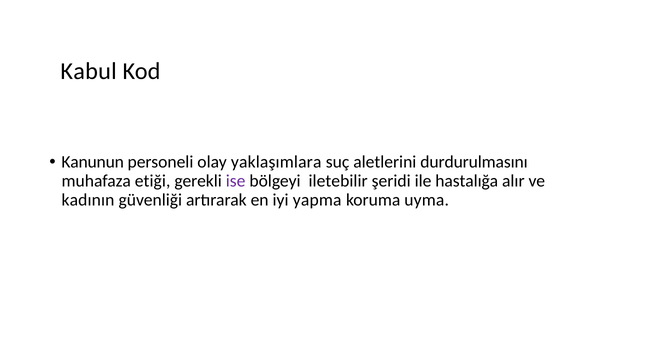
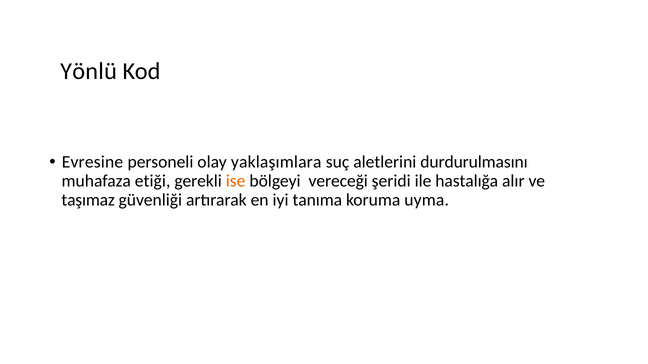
Kabul: Kabul -> Yönlü (89, 71)
Kanunun: Kanunun -> Evresine (92, 162)
ise colour: purple -> orange (236, 181)
iletebilir: iletebilir -> vereceği (338, 181)
kadının: kadının -> taşımaz (88, 200)
yapma: yapma -> tanıma (317, 200)
